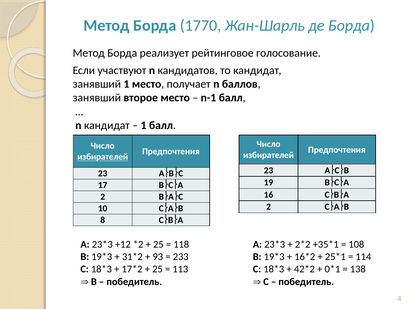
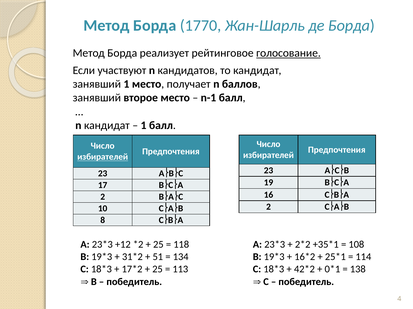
голосование underline: none -> present (288, 53)
93: 93 -> 51 (158, 258)
233: 233 -> 134 (181, 258)
